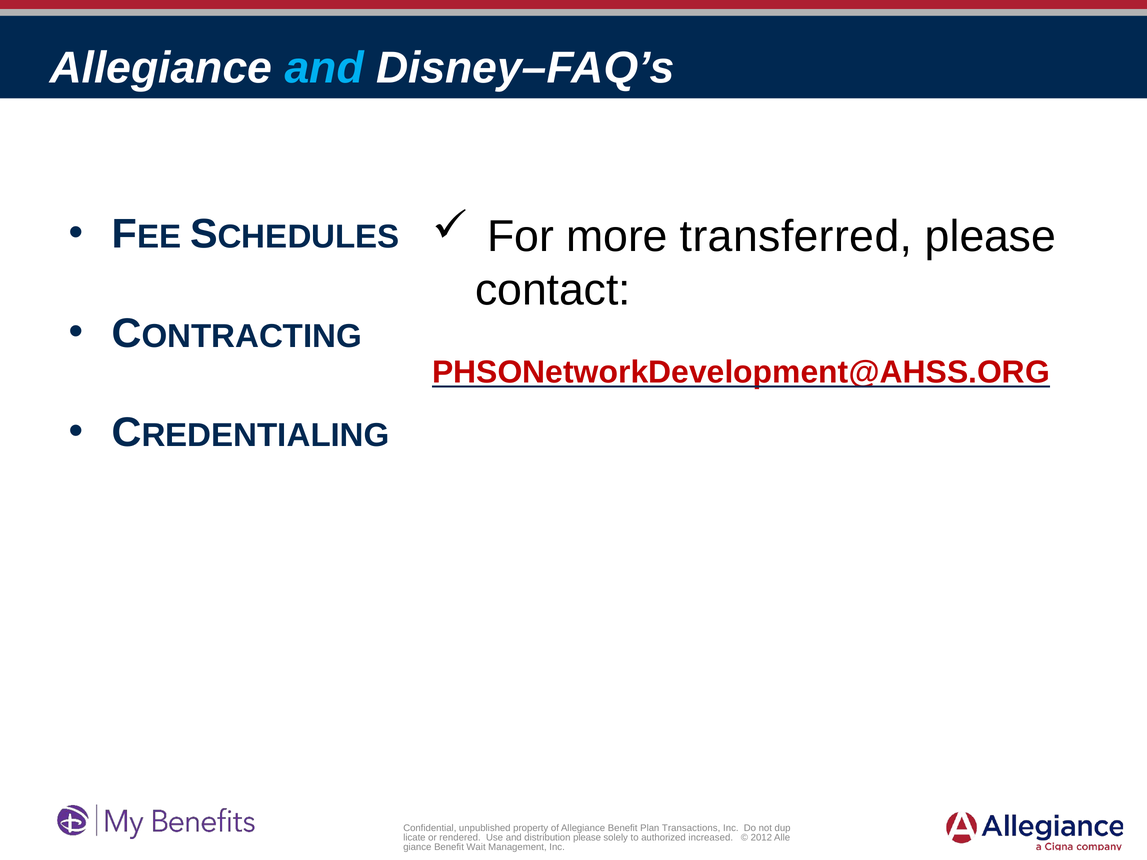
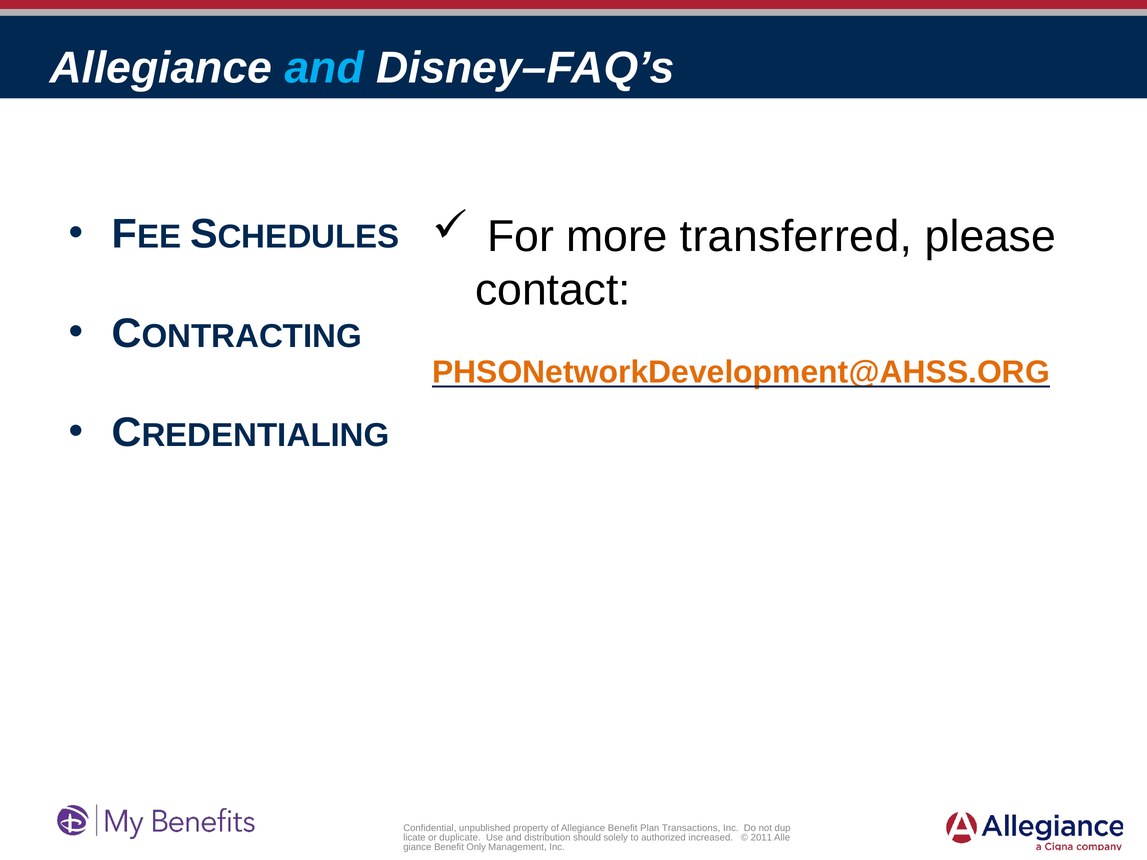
PHSONetworkDevelopment@AHSS.ORG colour: red -> orange (741, 373)
rendered: rendered -> duplicate (460, 838)
distribution please: please -> should (587, 838)
2012: 2012 -> 2011 (761, 838)
Wait: Wait -> Only (476, 848)
